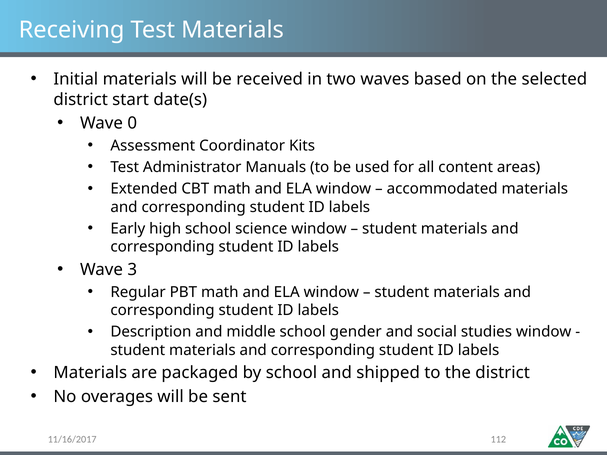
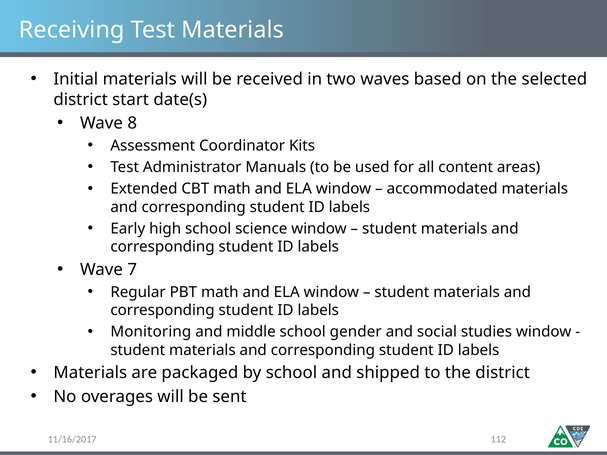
0: 0 -> 8 (132, 123)
3: 3 -> 7 (132, 270)
Description: Description -> Monitoring (151, 332)
